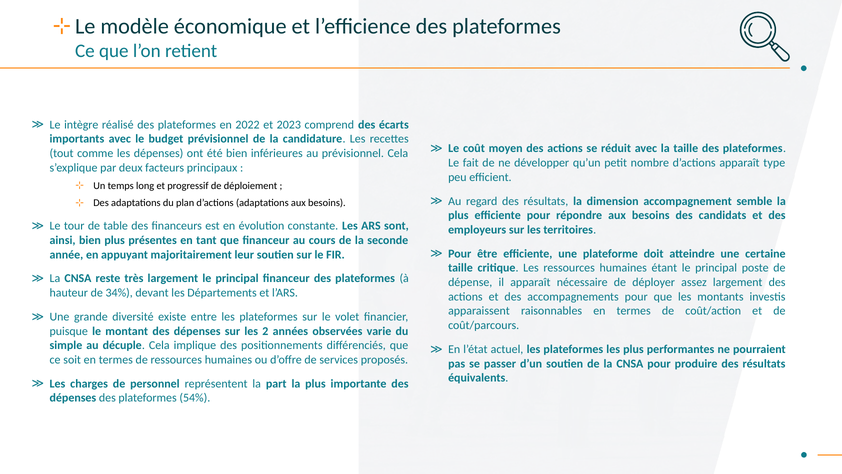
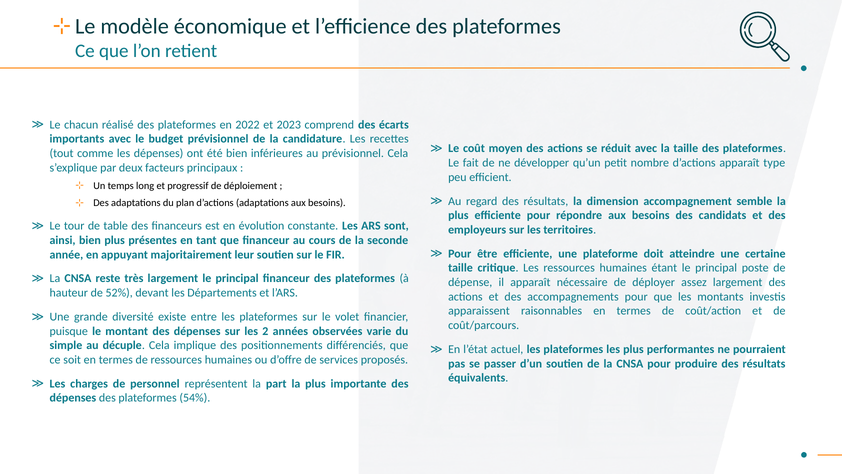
intègre: intègre -> chacun (81, 125)
34%: 34% -> 52% (119, 293)
